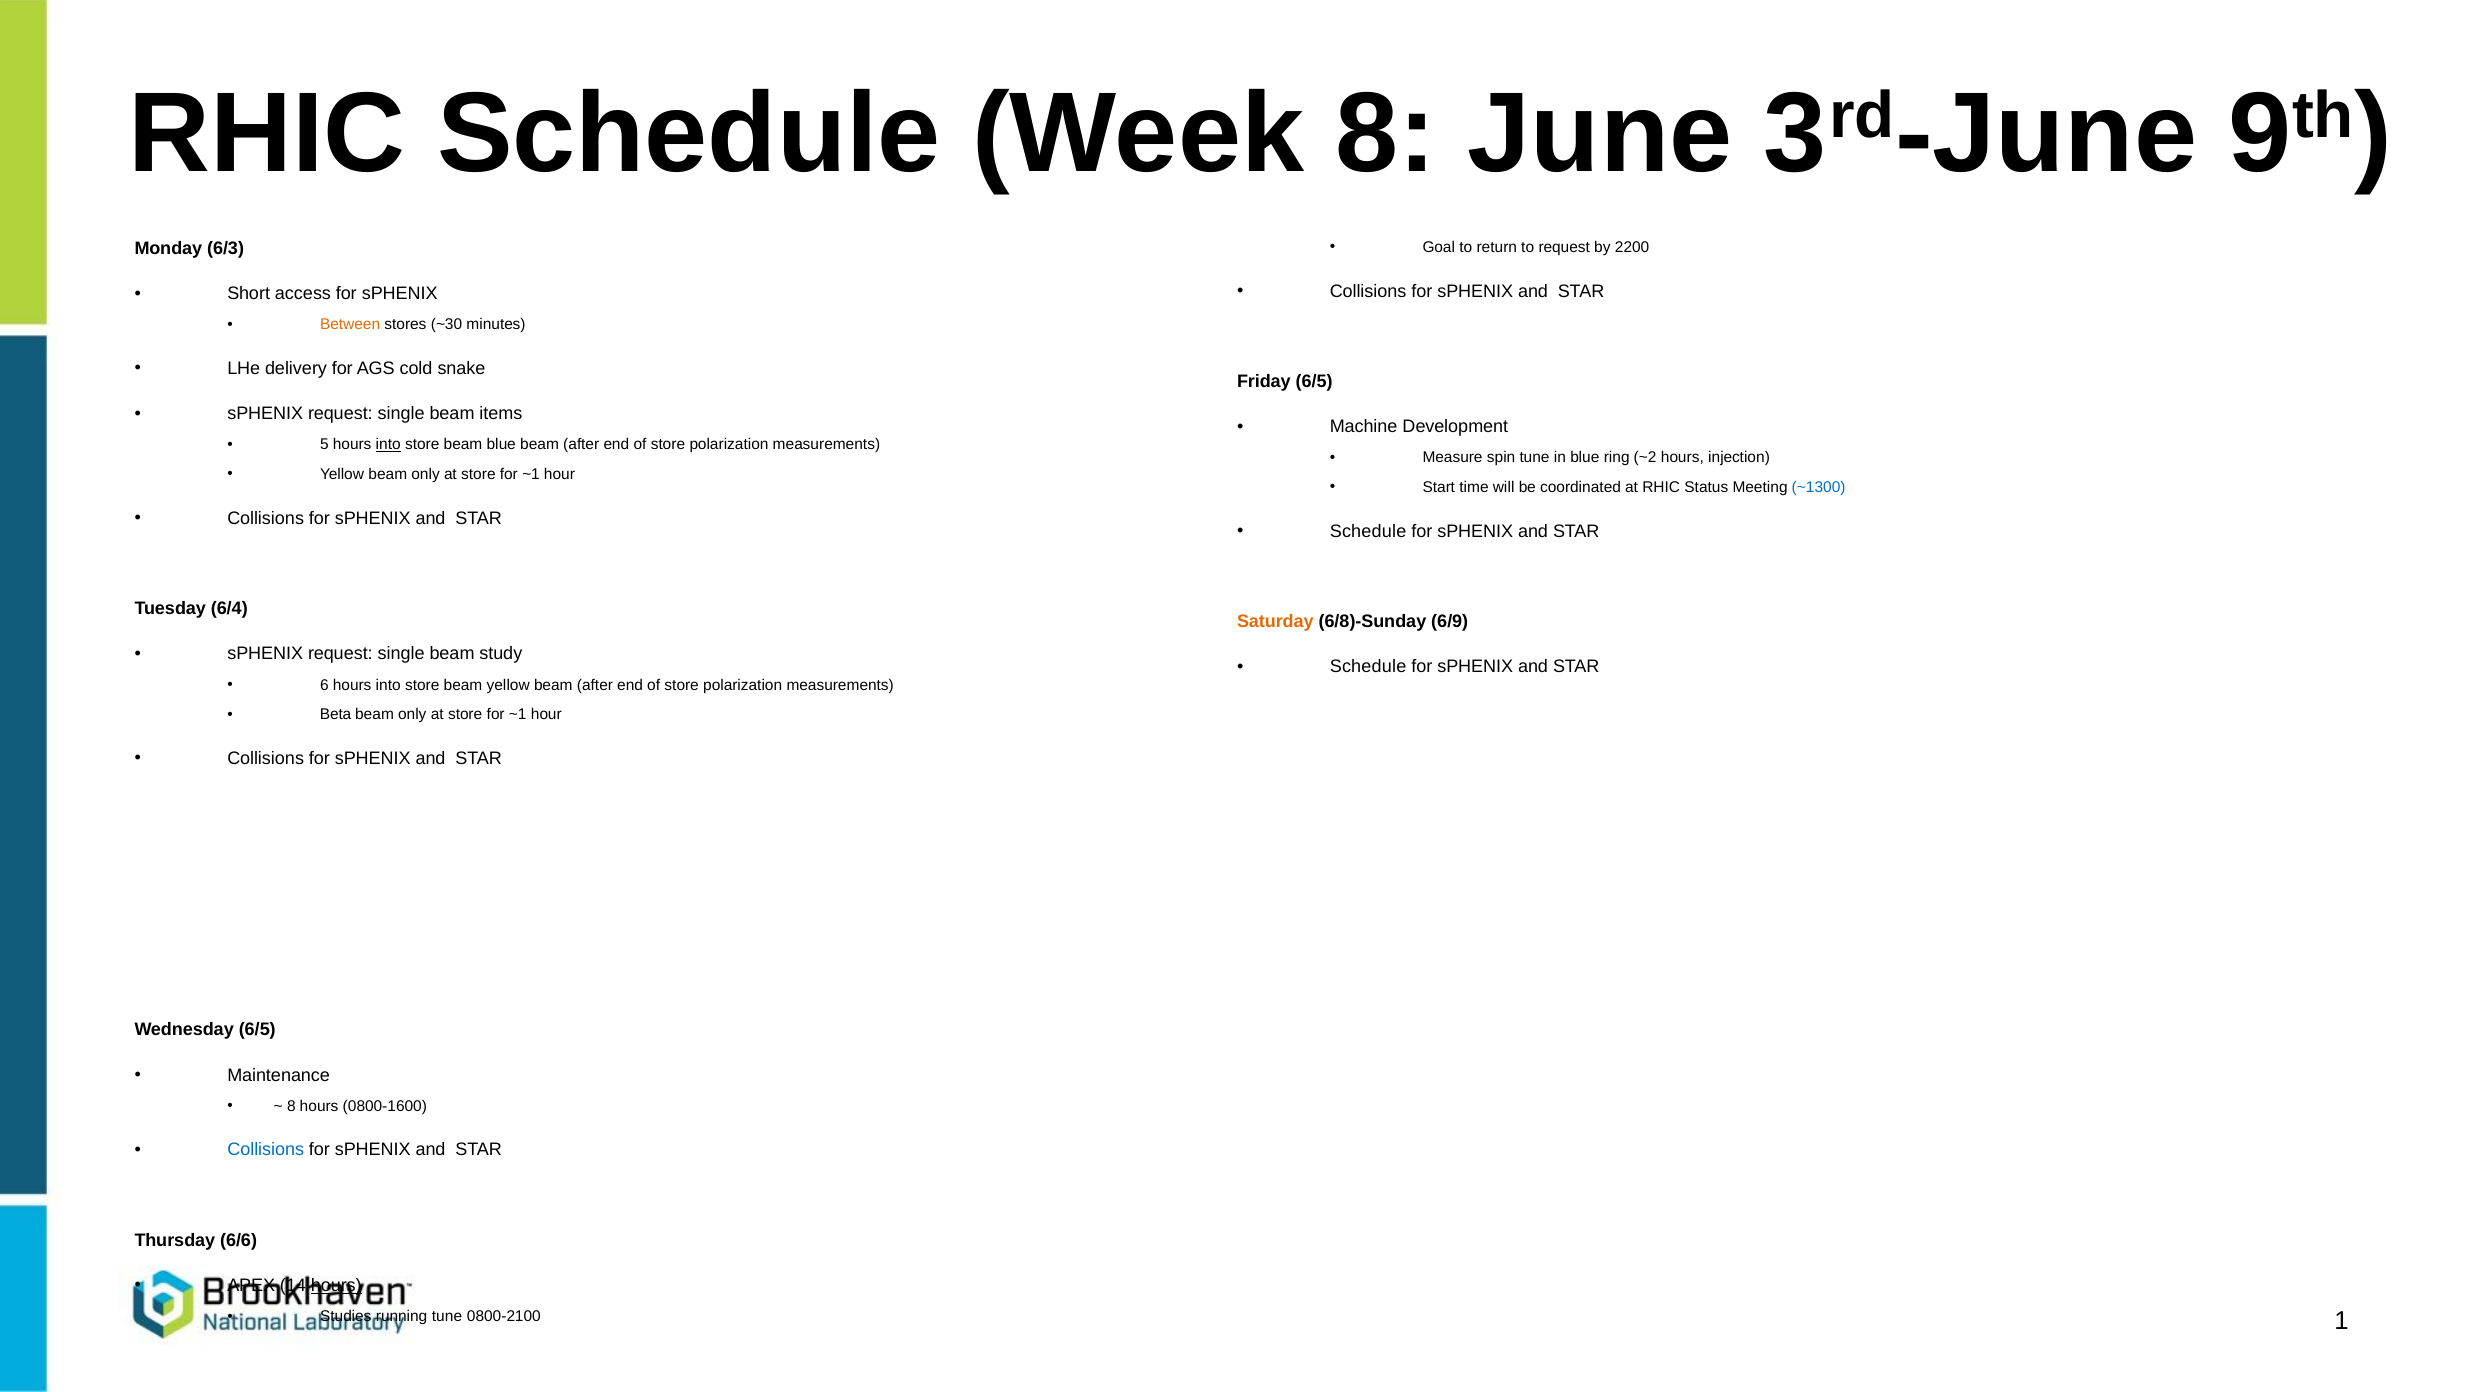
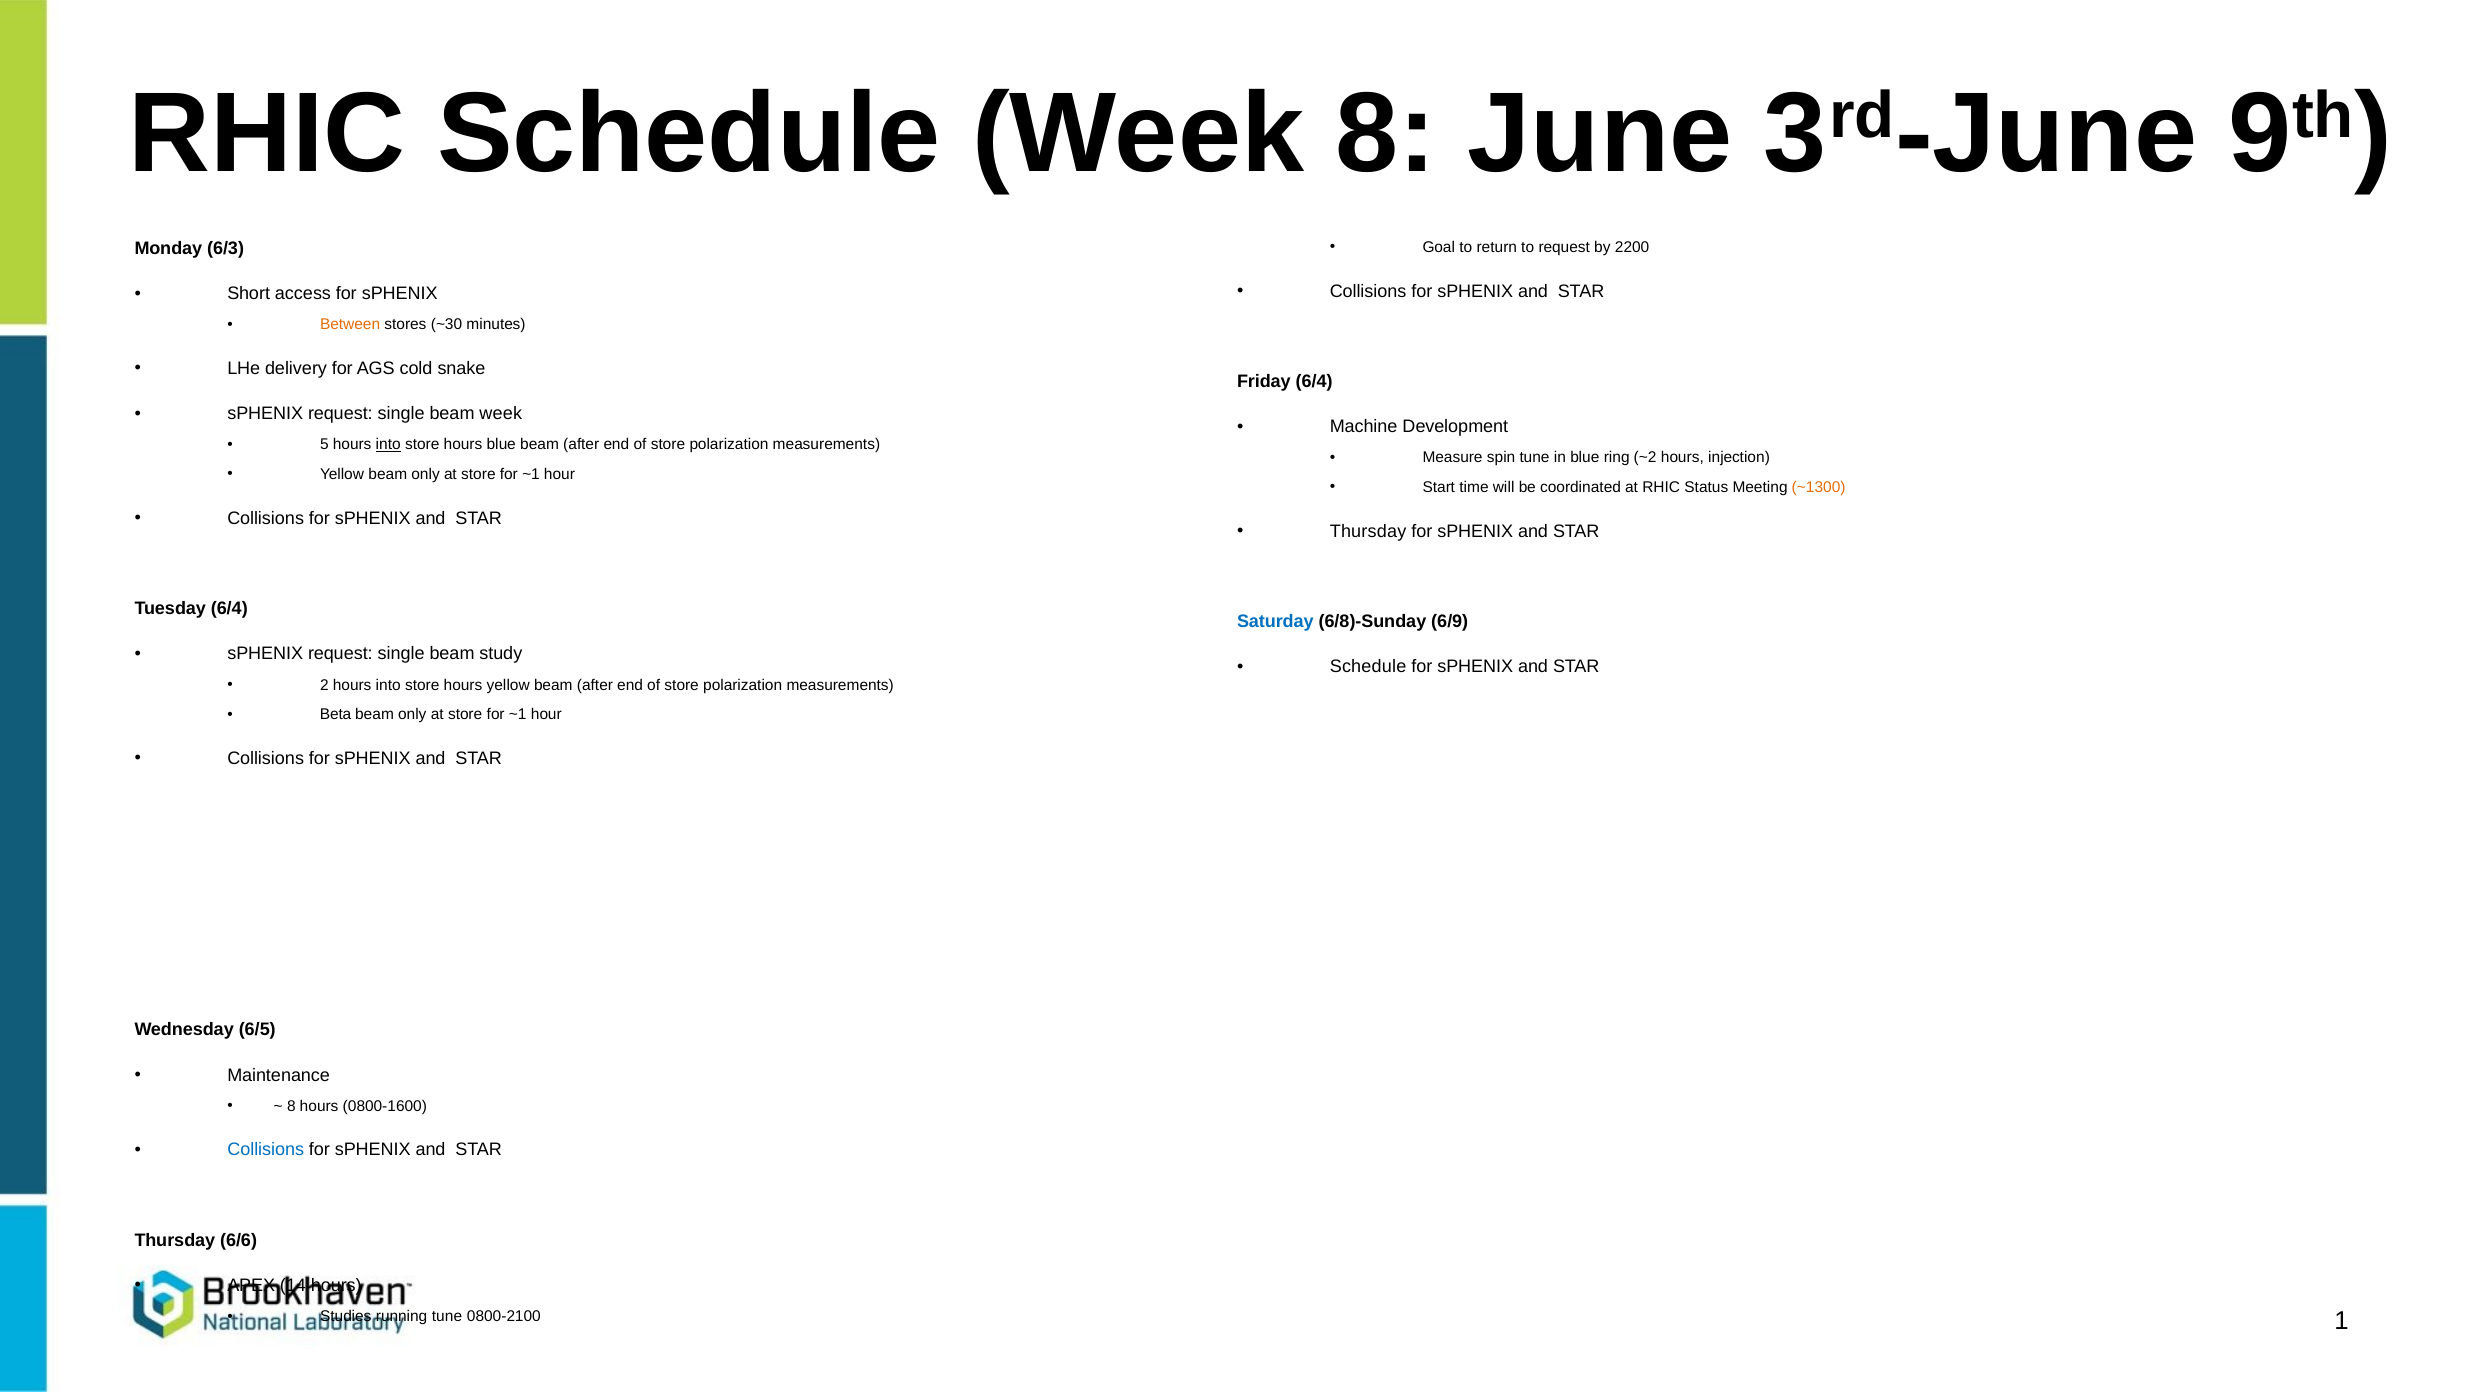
Friday 6/5: 6/5 -> 6/4 (1314, 382)
beam items: items -> week (501, 414)
beam: beam -> hours (463, 445)
~1300 colour: blue -> orange (1819, 487)
Schedule: Schedule -> Thursday (1368, 531)
Saturday colour: orange -> blue (1275, 622)
6: 6 -> 2 (324, 685)
beam: beam -> hours (463, 685)
hours underline: present -> none (336, 1285)
